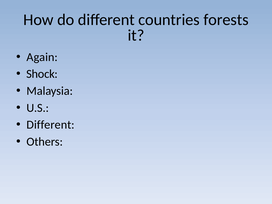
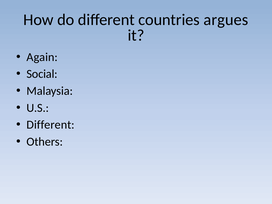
forests: forests -> argues (226, 20)
Shock: Shock -> Social (42, 74)
